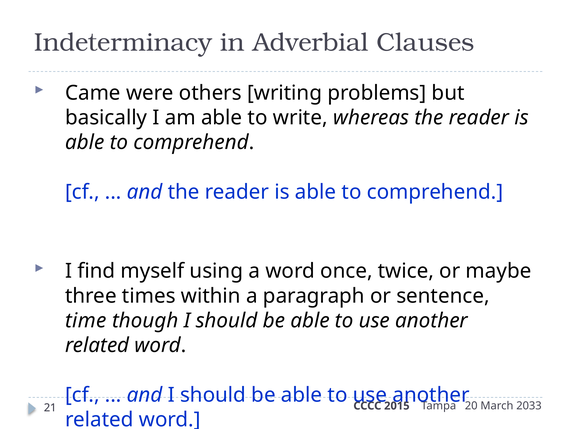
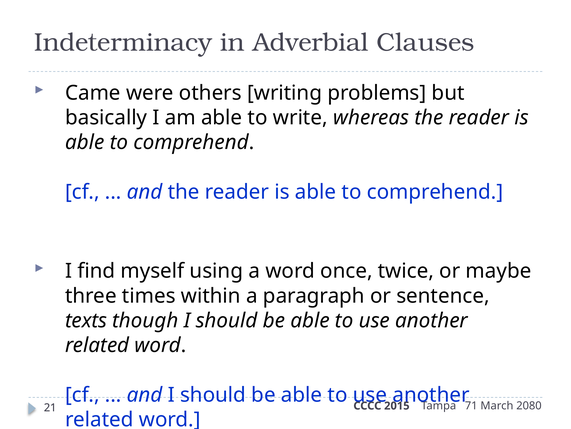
time: time -> texts (86, 320)
20: 20 -> 71 (471, 405)
2033: 2033 -> 2080 (529, 405)
